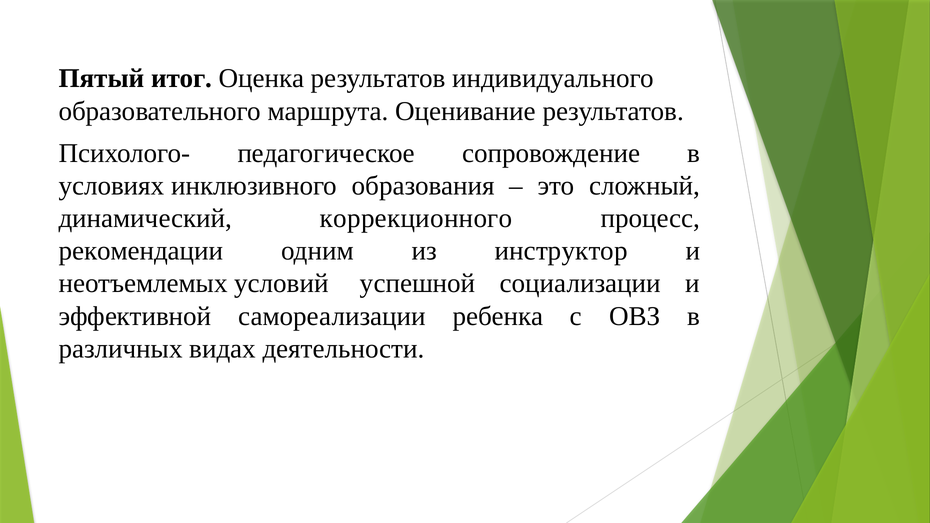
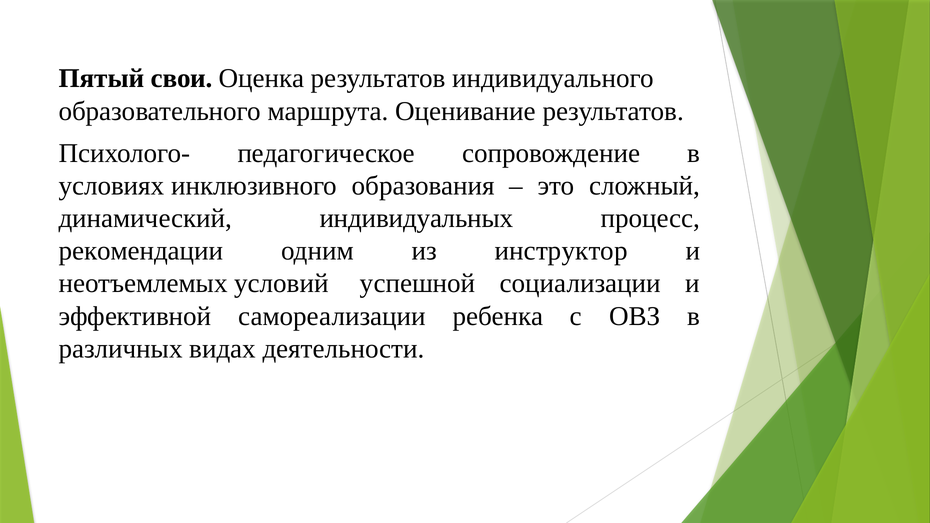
итог: итог -> свои (182, 79)
коррекционного: коррекционного -> индивидуальных (416, 218)
